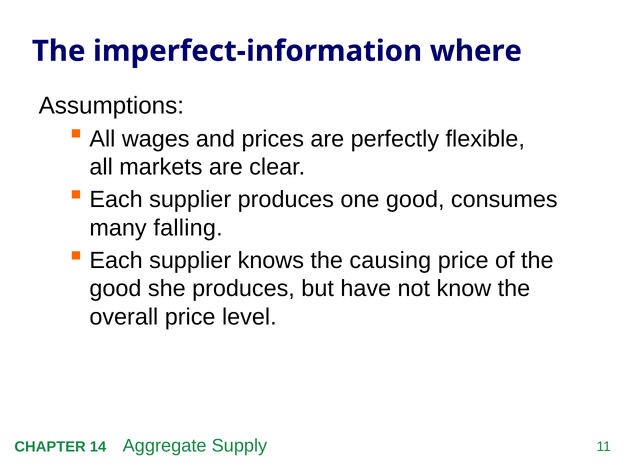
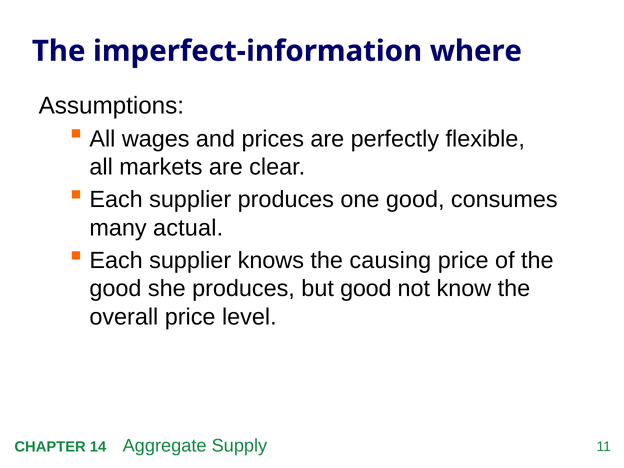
falling: falling -> actual (188, 228)
but have: have -> good (366, 289)
